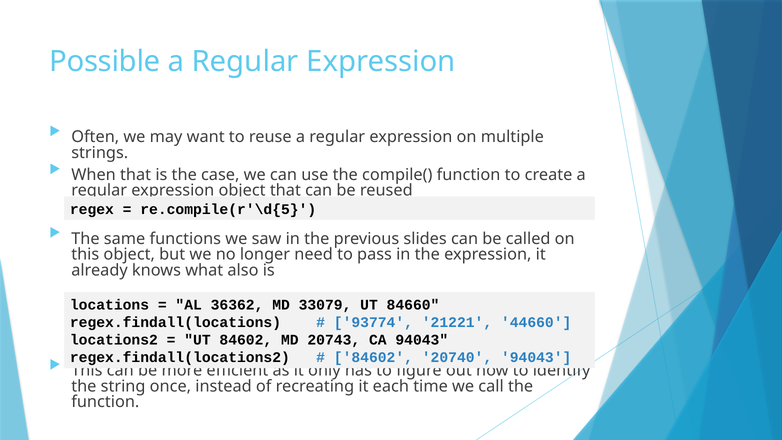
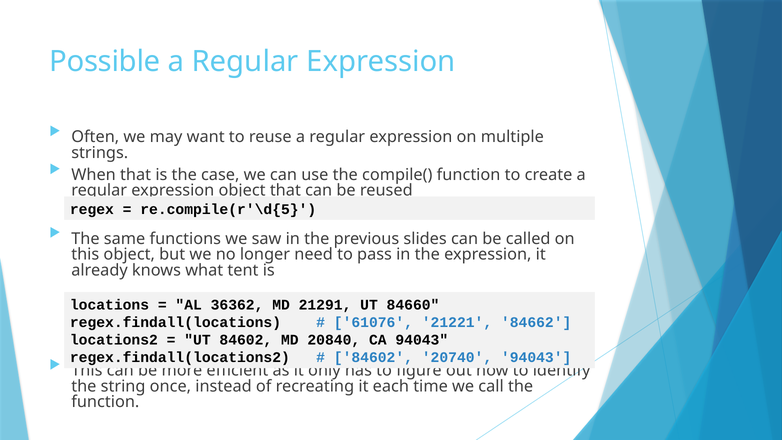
also: also -> tent (243, 270)
33079: 33079 -> 21291 (325, 305)
93774: 93774 -> 61076 (373, 322)
44660: 44660 -> 84662 (536, 322)
20743: 20743 -> 20840 (334, 340)
